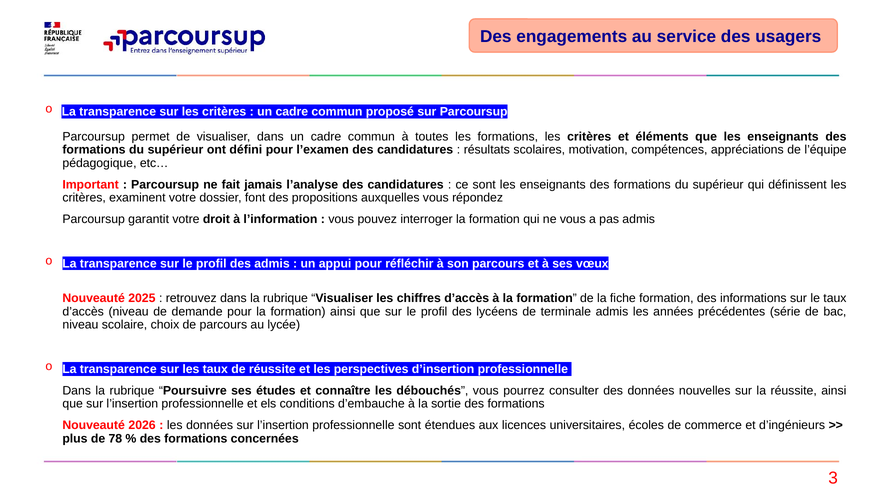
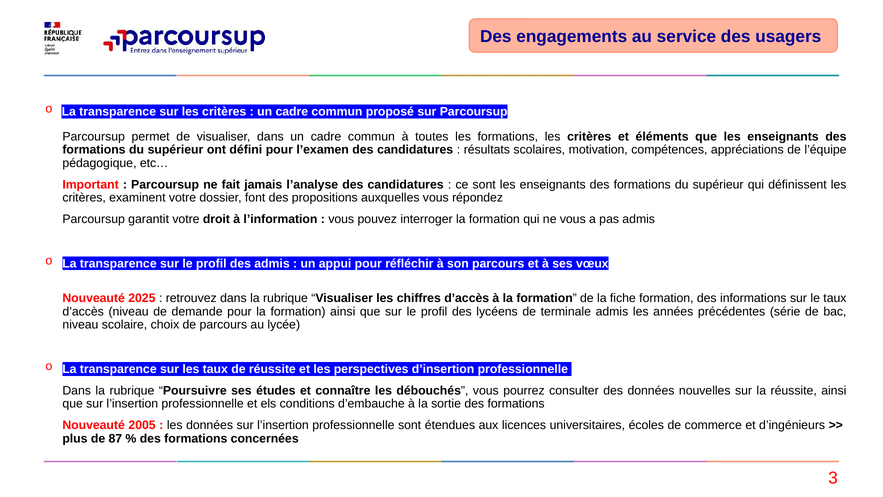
2026: 2026 -> 2005 (142, 425)
78: 78 -> 87 (115, 438)
